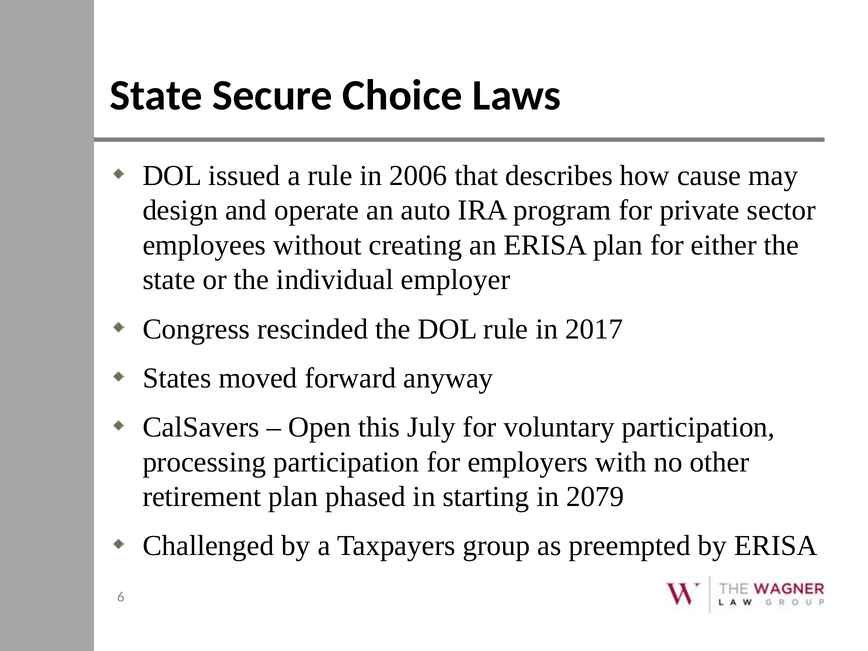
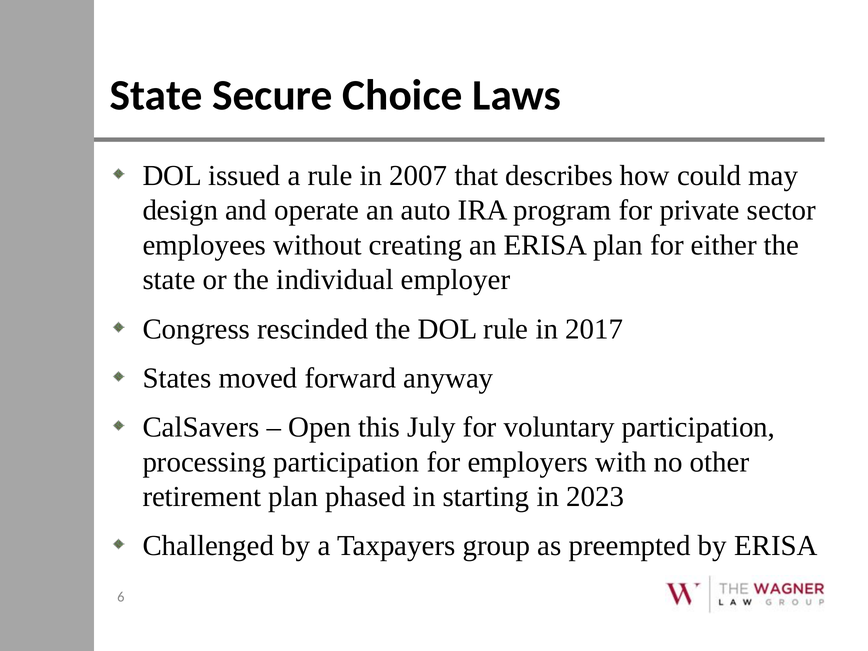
2006: 2006 -> 2007 (418, 176)
cause: cause -> could (709, 176)
2079: 2079 -> 2023 (595, 497)
